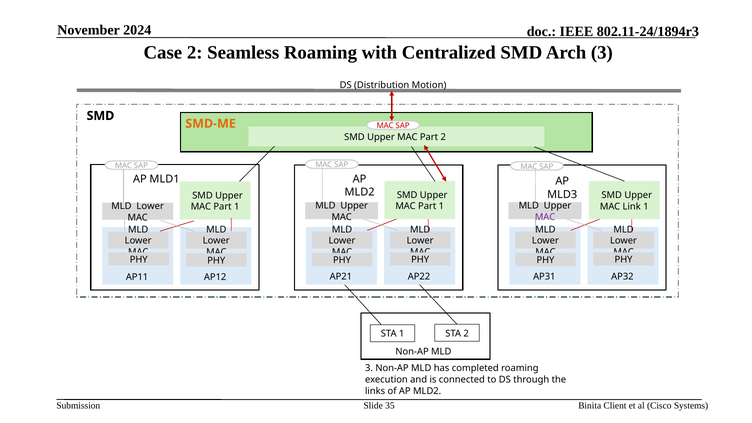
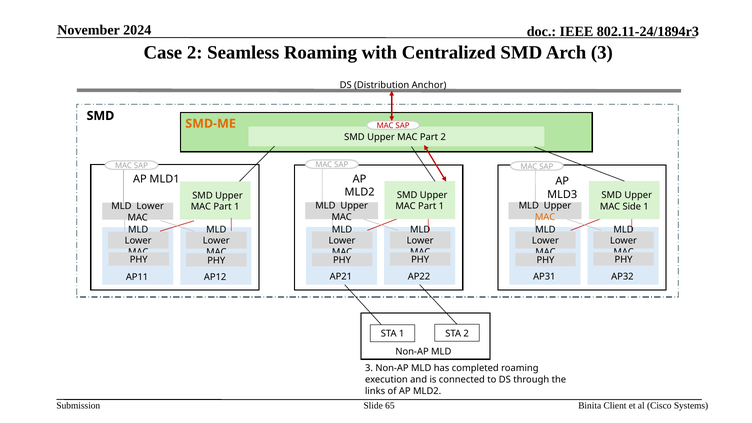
Motion: Motion -> Anchor (429, 85)
Link: Link -> Side (632, 206)
MAC colour: purple -> orange (545, 217)
35: 35 -> 65 (390, 406)
